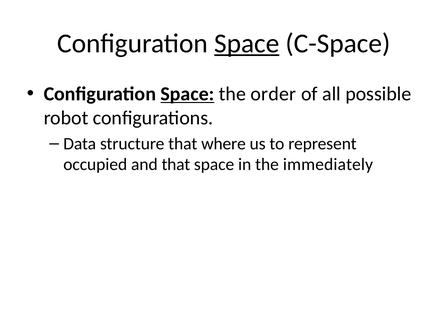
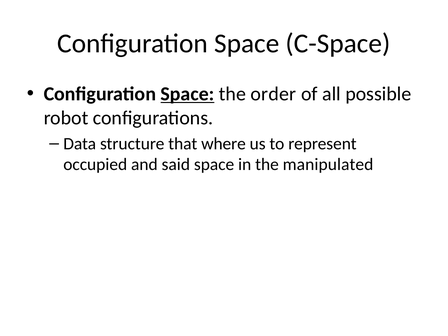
Space underline: present -> none (247, 43)
and that: that -> said (176, 164)
immediately: immediately -> manipulated (328, 164)
